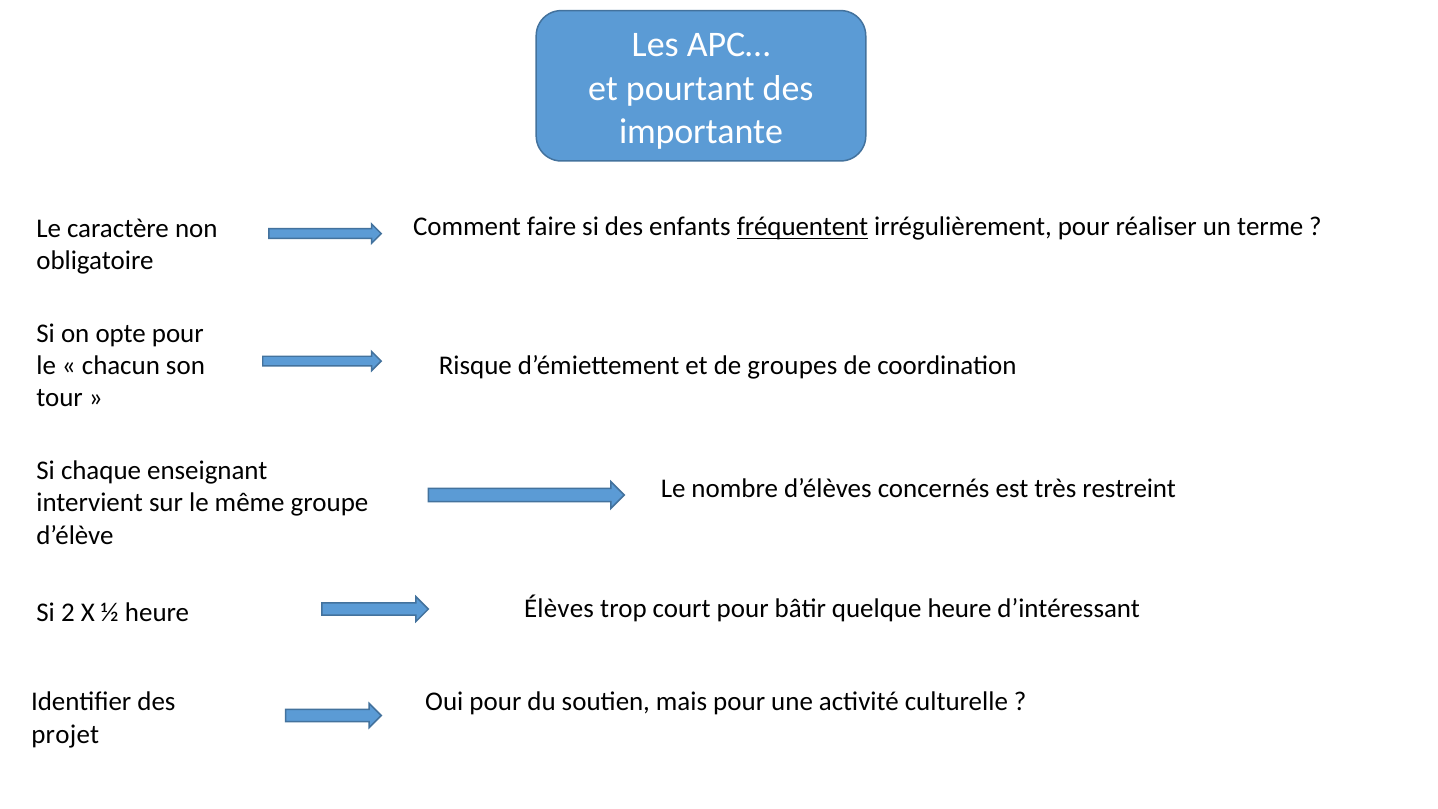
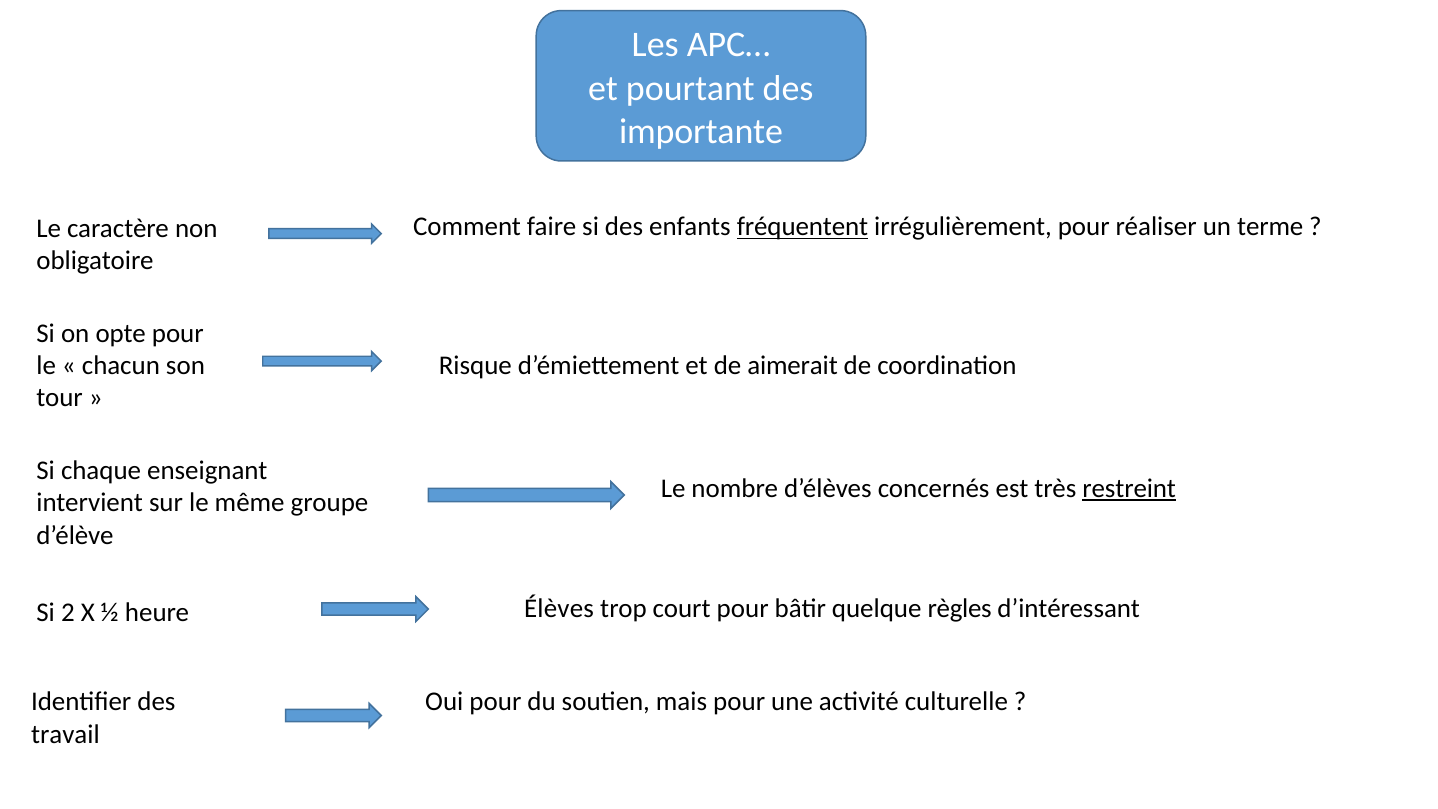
groupes: groupes -> aimerait (793, 366)
restreint underline: none -> present (1129, 488)
quelque heure: heure -> règles (960, 608)
projet: projet -> travail (65, 734)
